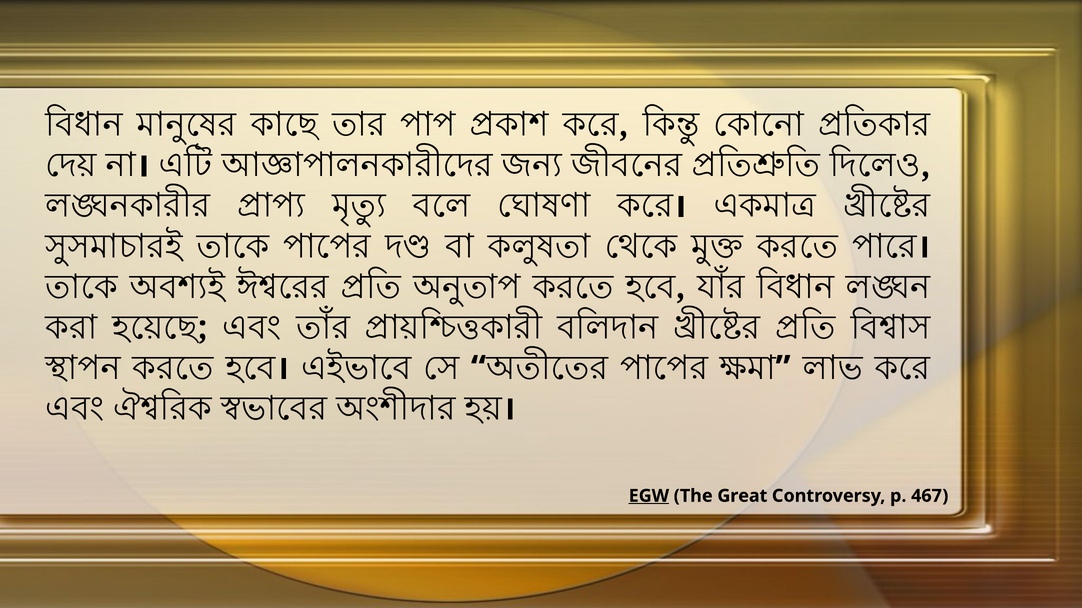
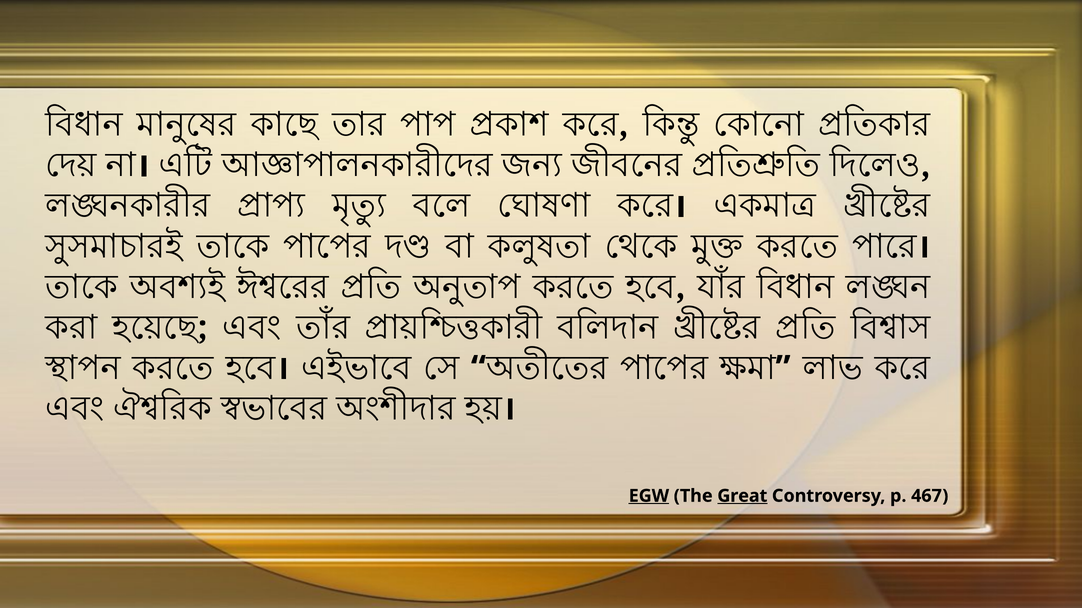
Great underline: none -> present (742, 496)
